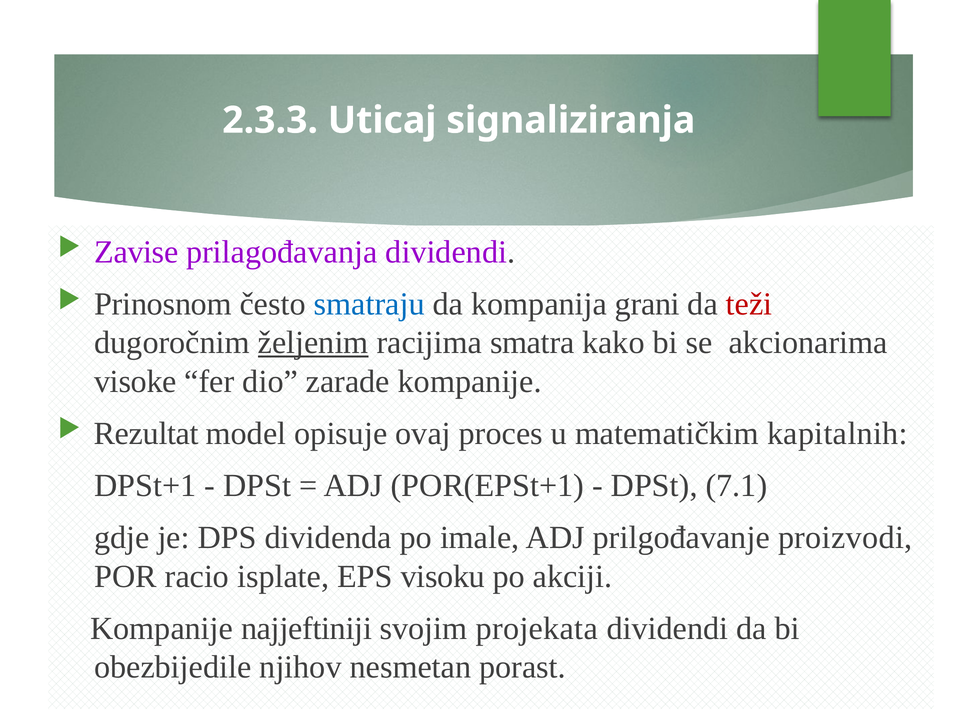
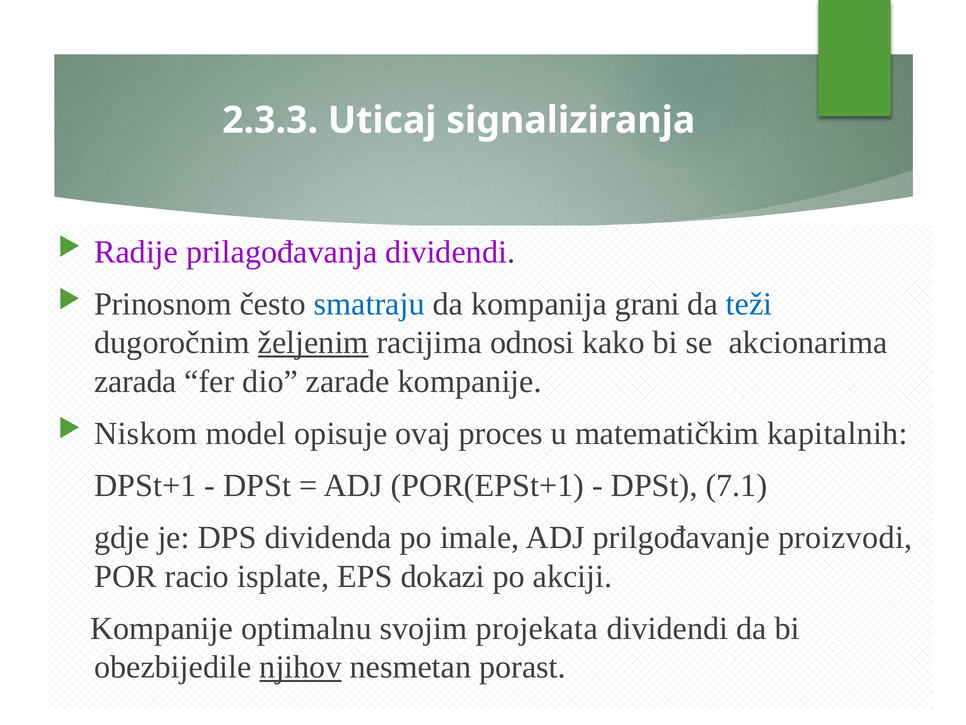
Zavise: Zavise -> Radije (136, 252)
teži colour: red -> blue (749, 304)
smatra: smatra -> odnosi (532, 343)
visoke: visoke -> zarada (135, 381)
Rezultat: Rezultat -> Niskom (146, 433)
visoku: visoku -> dokazi (443, 576)
najjeftiniji: najjeftiniji -> optimalnu (306, 628)
njihov underline: none -> present (301, 667)
